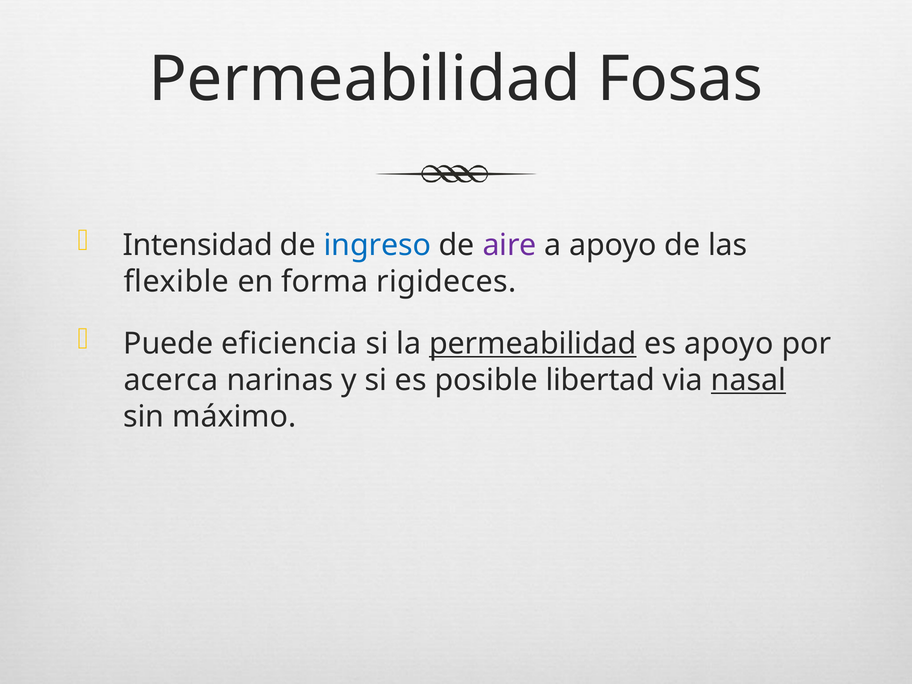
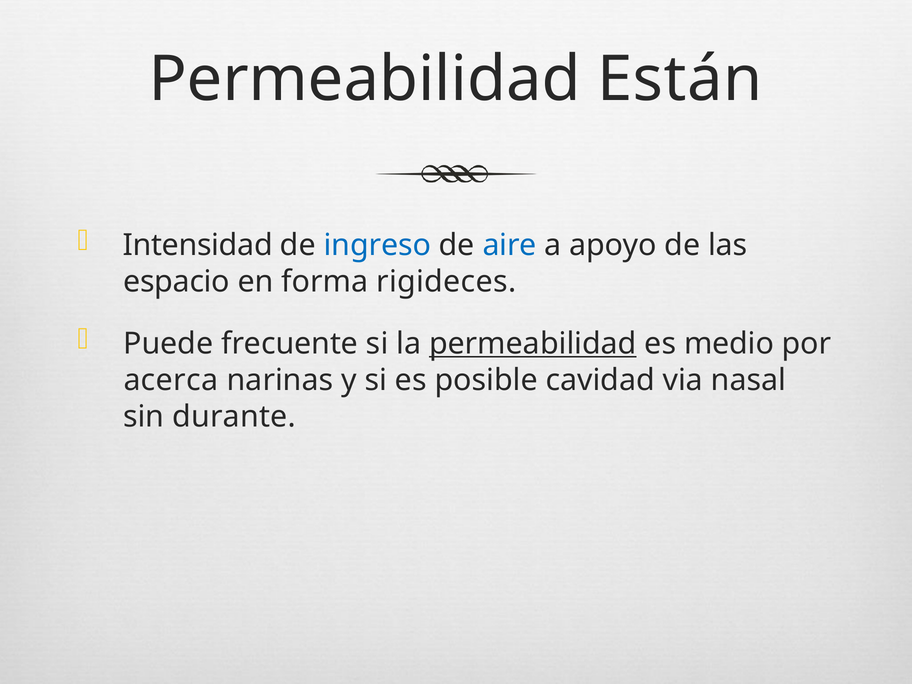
Fosas: Fosas -> Están (680, 80)
aire colour: purple -> blue (510, 245)
flexible: flexible -> espacio (177, 282)
eficiencia: eficiencia -> frecuente (290, 344)
es apoyo: apoyo -> medio (729, 344)
libertad: libertad -> cavidad (600, 380)
nasal underline: present -> none (749, 380)
máximo: máximo -> durante (234, 417)
